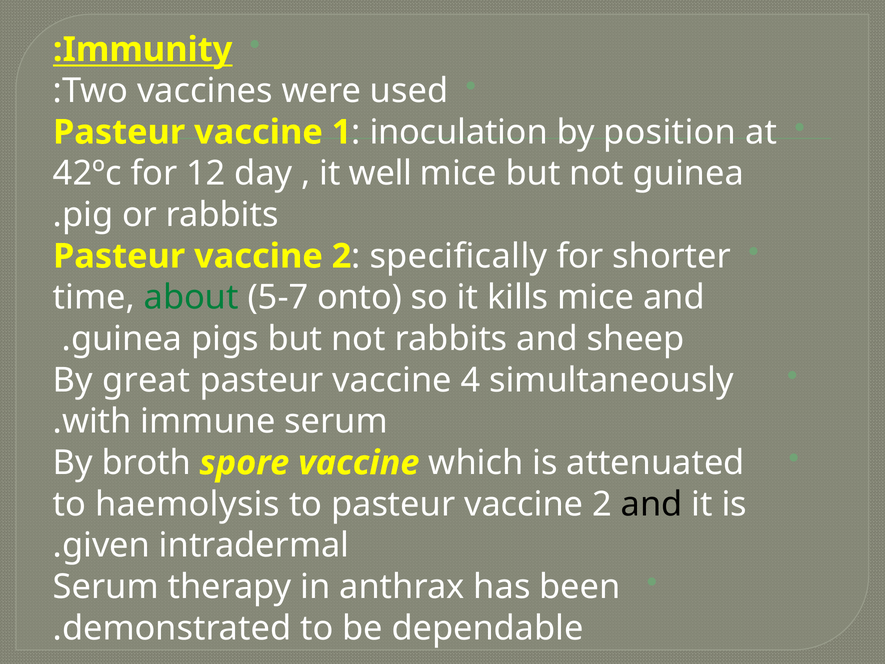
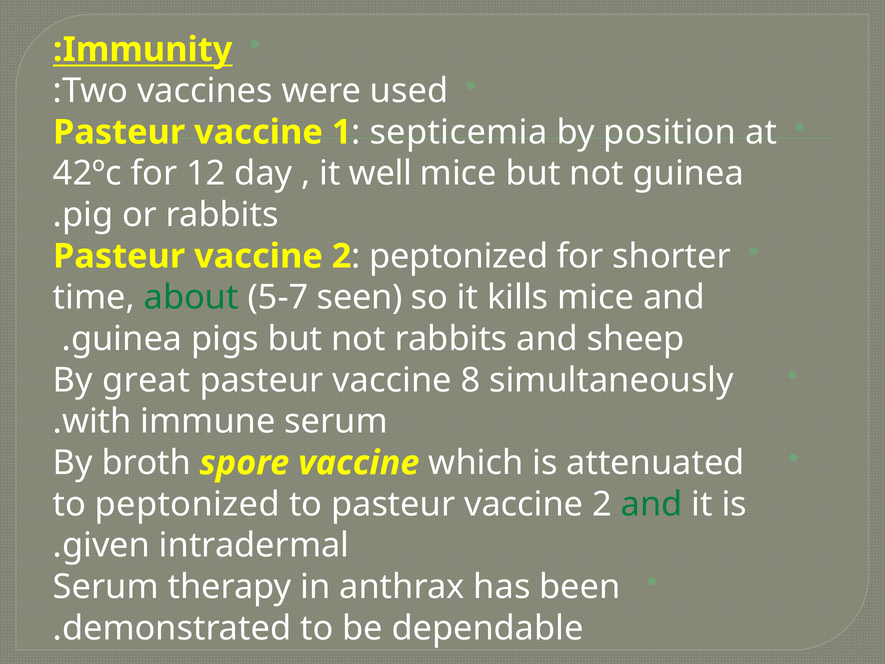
inoculation: inoculation -> septicemia (458, 132)
specifically: specifically -> peptonized (459, 256)
onto: onto -> seen (360, 297)
4: 4 -> 8 (470, 380)
to haemolysis: haemolysis -> peptonized (187, 504)
and colour: black -> green (652, 504)
